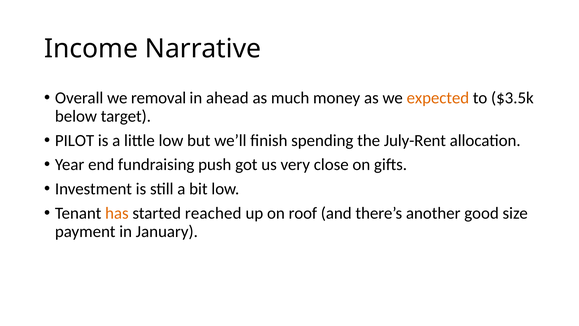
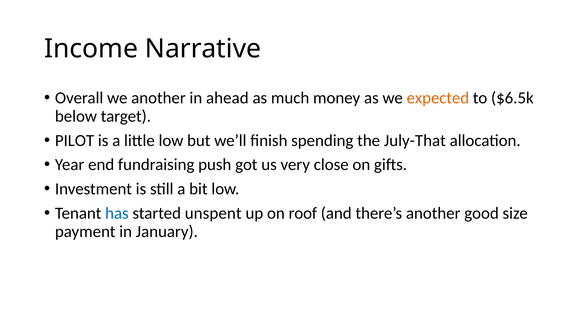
we removal: removal -> another (158, 98)
$3.5k: $3.5k -> $6.5k (512, 98)
July-Rent: July-Rent -> July-That (415, 140)
has colour: orange -> blue (117, 213)
reached: reached -> unspent (213, 213)
